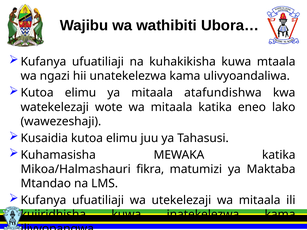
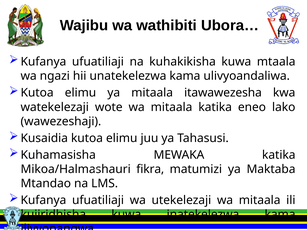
atafundishwa: atafundishwa -> itawawezesha (223, 93)
